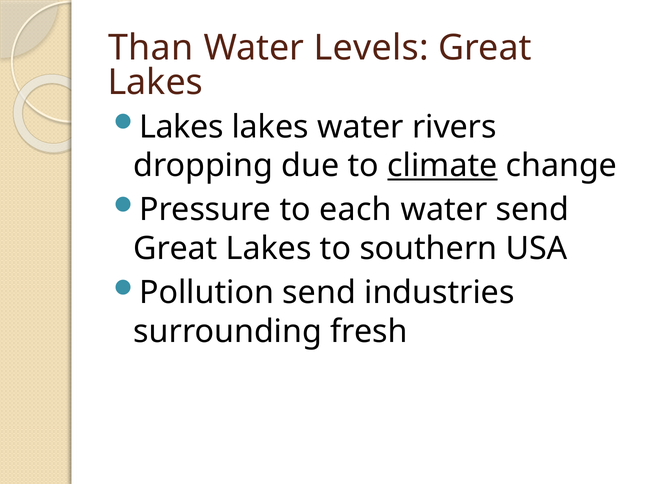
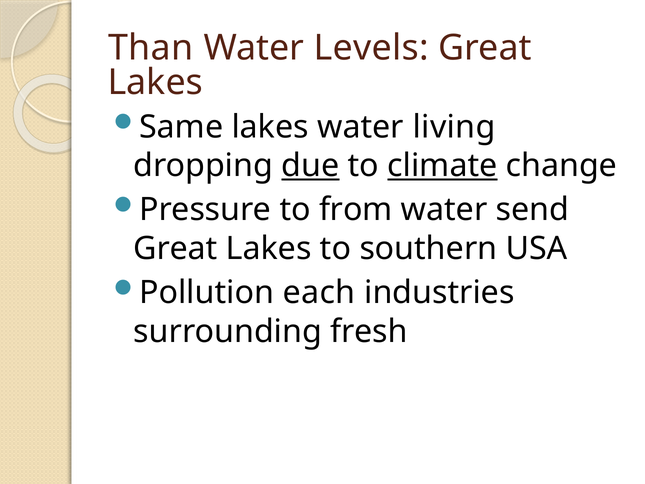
Lakes: Lakes -> Same (181, 127)
rivers: rivers -> living (454, 127)
due underline: none -> present (310, 166)
each: each -> from (356, 210)
Pollution send: send -> each (319, 292)
